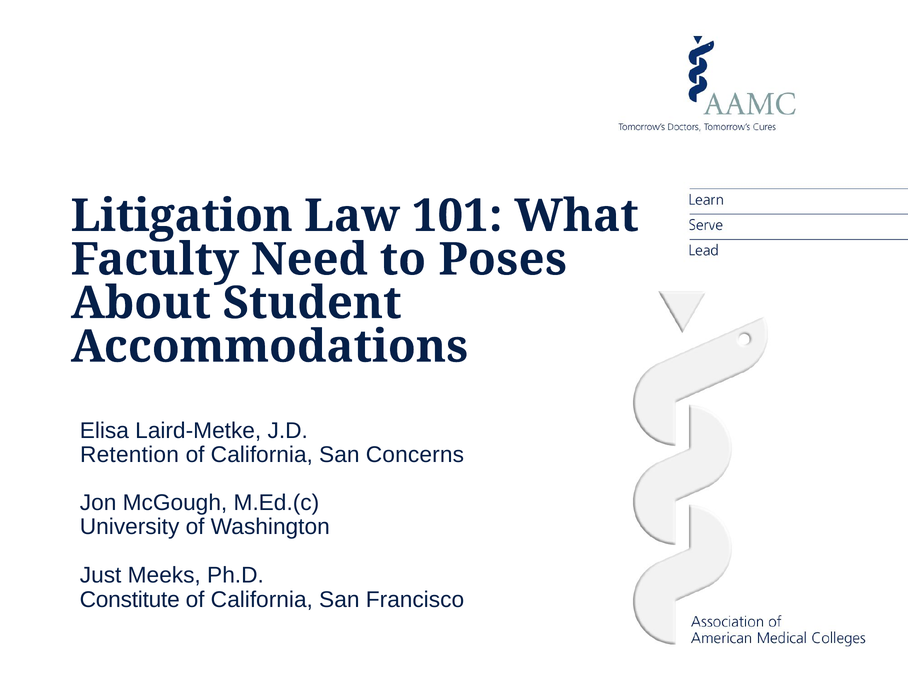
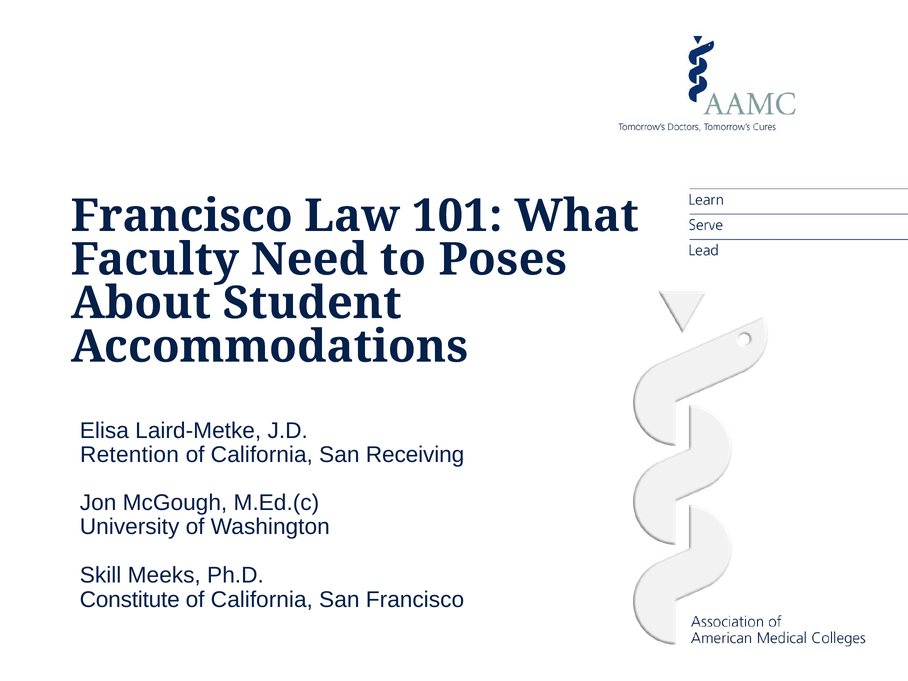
Litigation: Litigation -> Francisco (182, 216)
Concerns: Concerns -> Receiving (415, 455)
Just: Just -> Skill (101, 575)
